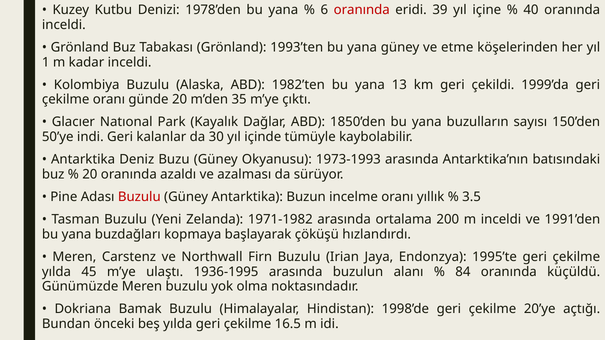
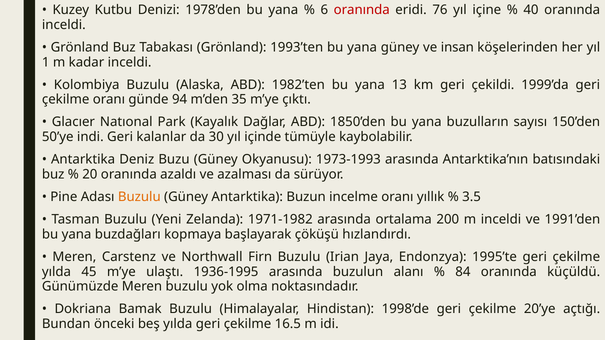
39: 39 -> 76 (440, 10)
etme: etme -> insan (457, 47)
günde 20: 20 -> 94 (180, 100)
Buzulu colour: red -> orange (139, 197)
